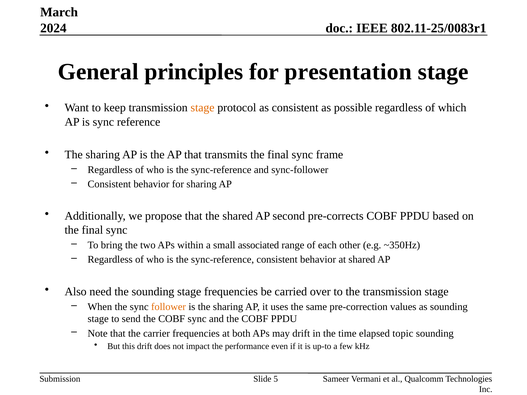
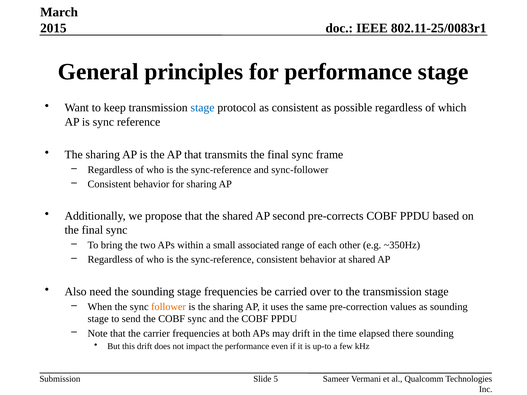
2024: 2024 -> 2015 (53, 28)
for presentation: presentation -> performance (348, 72)
stage colour: orange -> blue (203, 108)
topic: topic -> there (403, 334)
